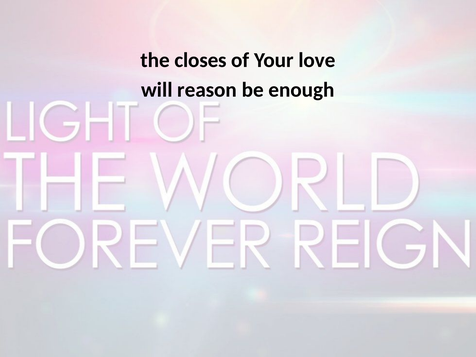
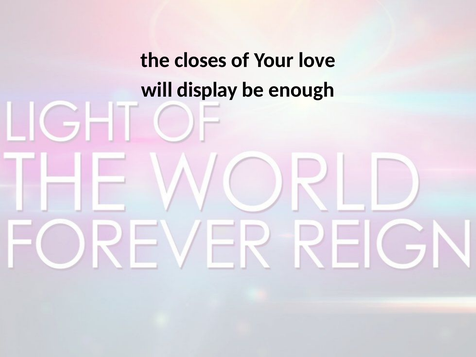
reason: reason -> display (207, 90)
